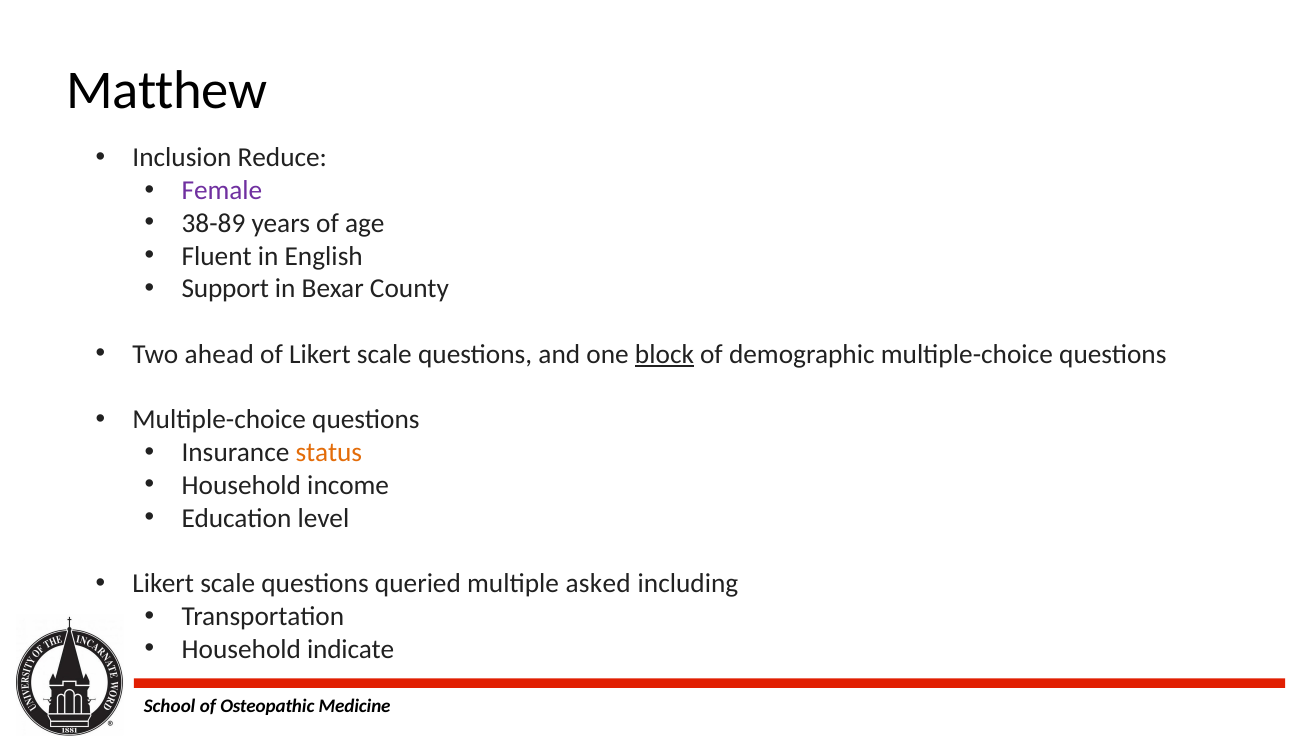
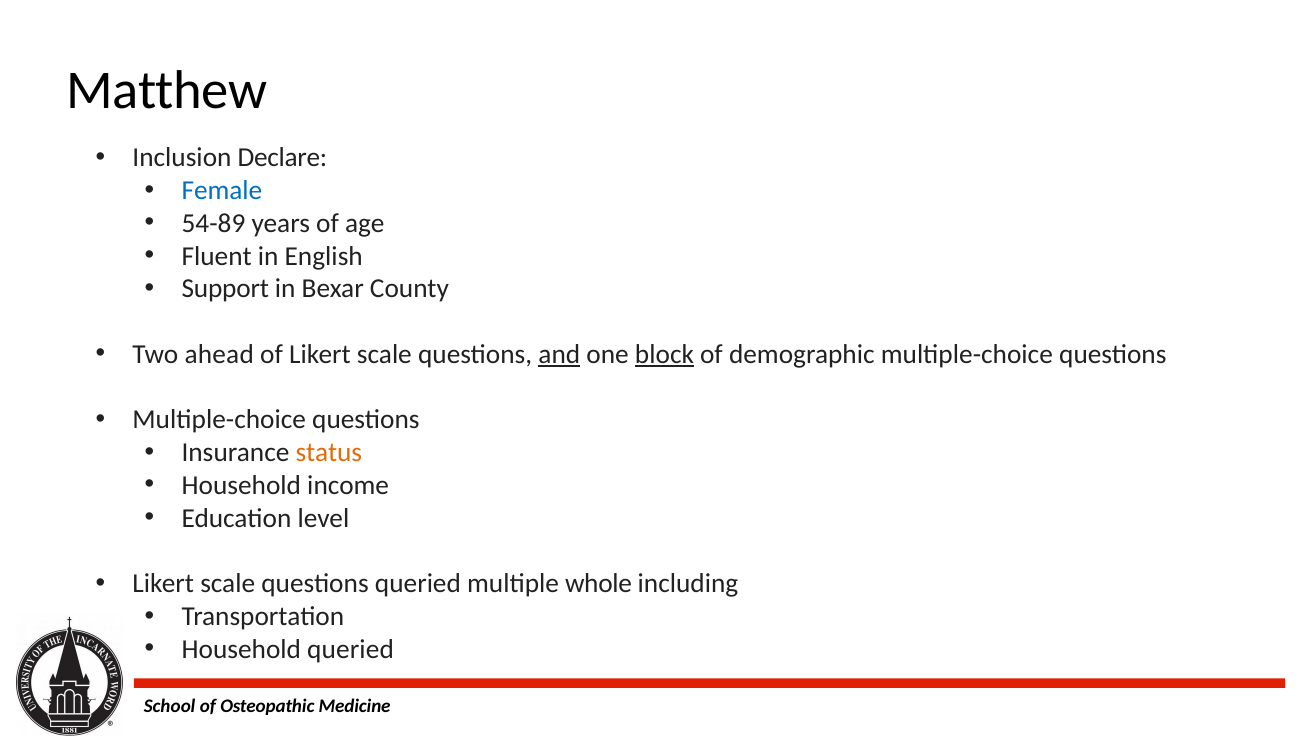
Reduce: Reduce -> Declare (282, 158)
Female colour: purple -> blue (222, 191)
38-89: 38-89 -> 54-89 (213, 223)
and underline: none -> present (559, 354)
asked: asked -> whole (598, 584)
Household indicate: indicate -> queried (351, 649)
